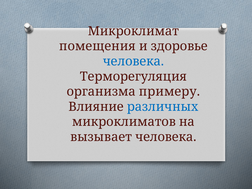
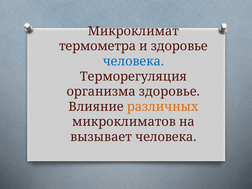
помещения: помещения -> термометра (98, 46)
организма примеру: примеру -> здоровье (169, 92)
различных colour: blue -> orange (163, 107)
